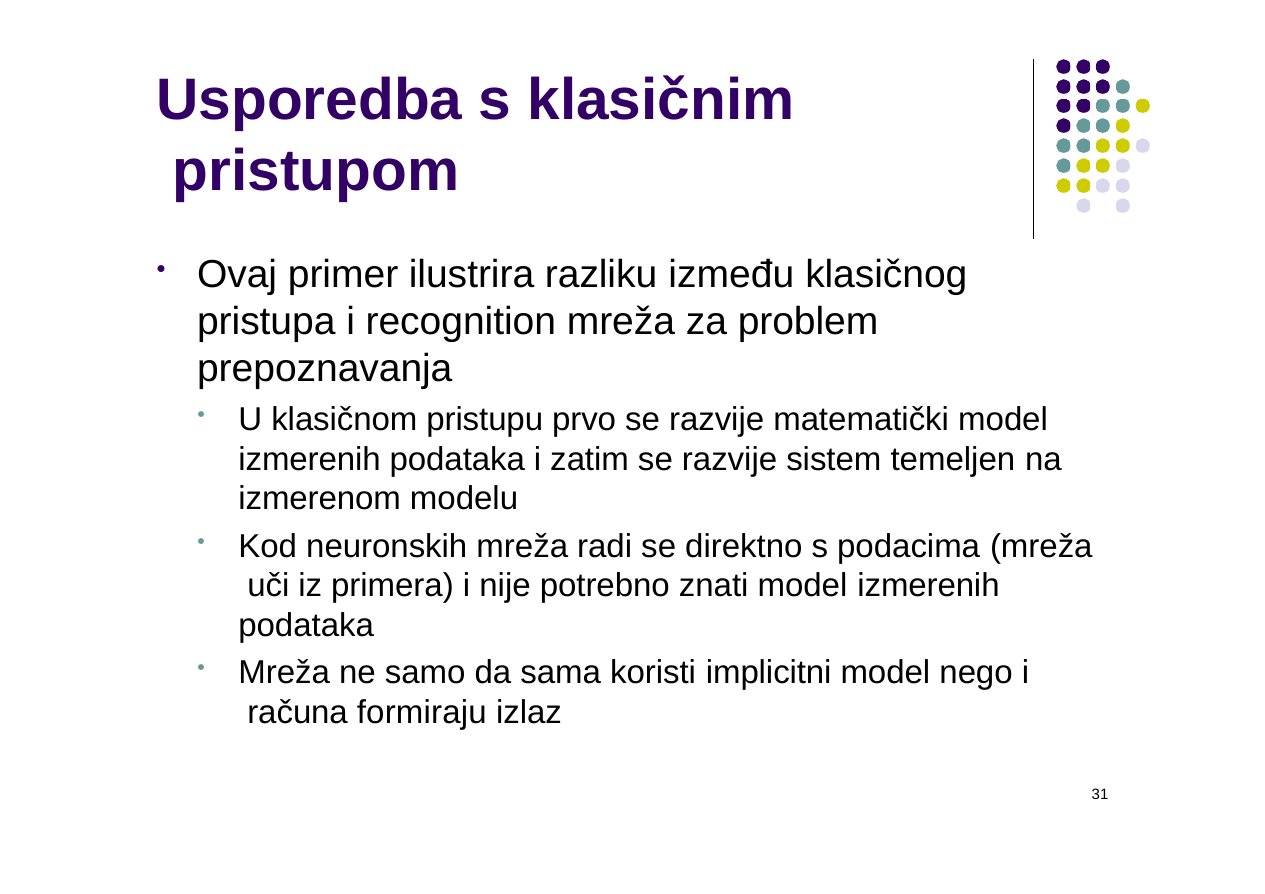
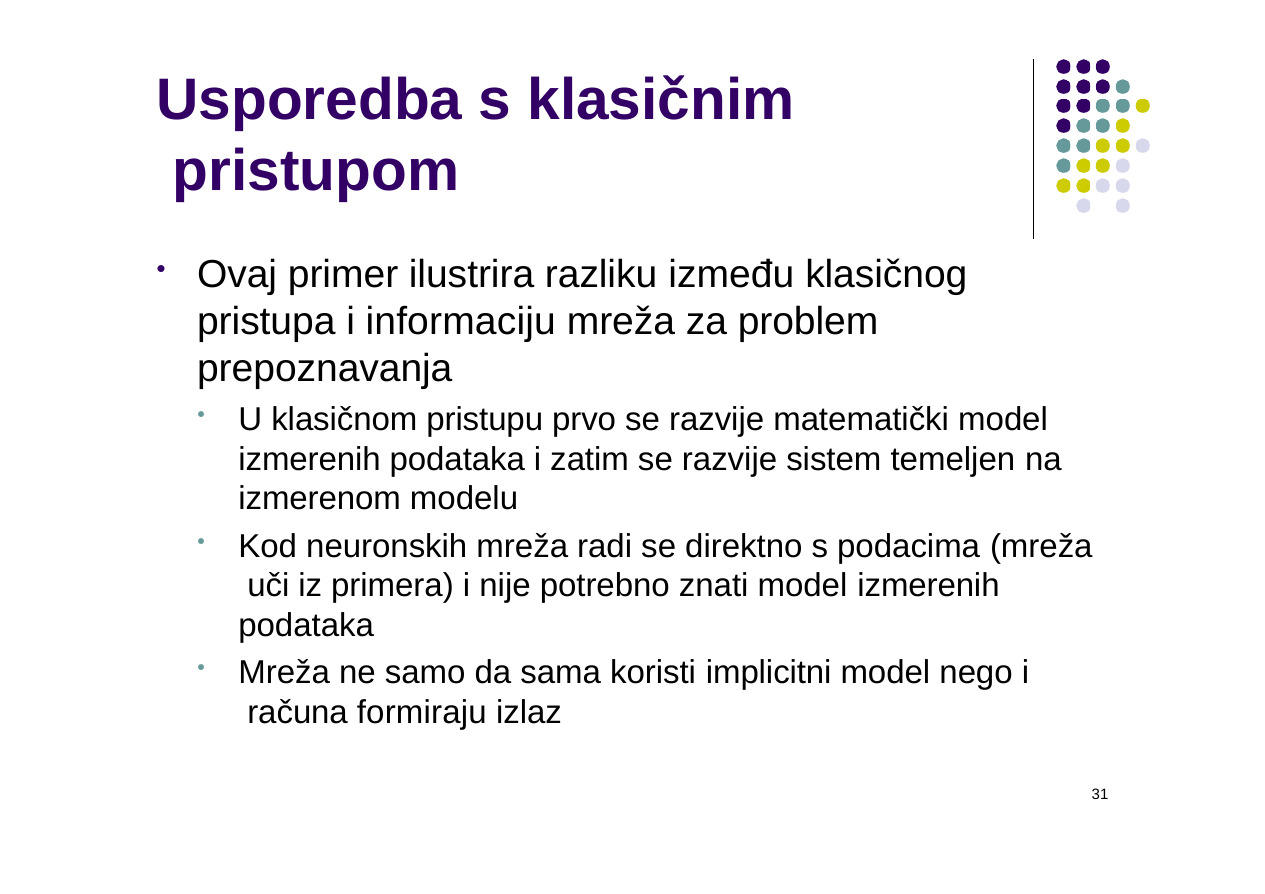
recognition: recognition -> informaciju (461, 322)
